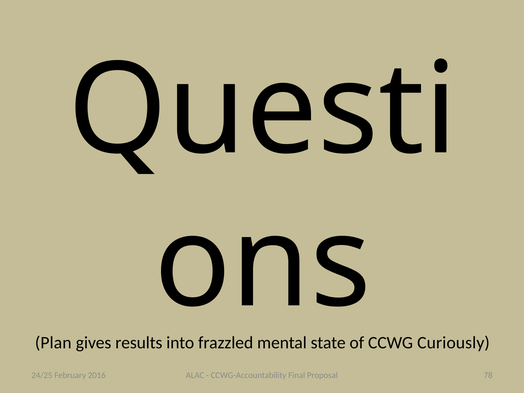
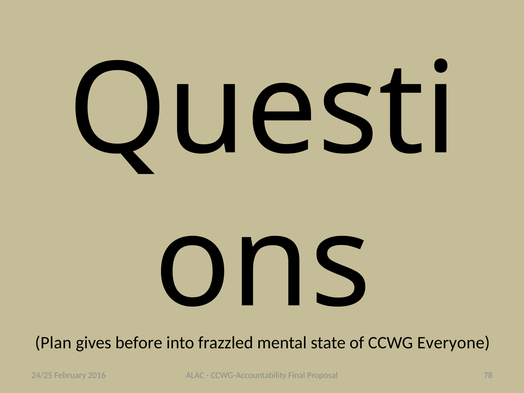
results: results -> before (139, 343)
Curiously: Curiously -> Everyone (454, 343)
